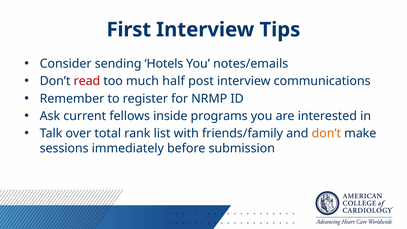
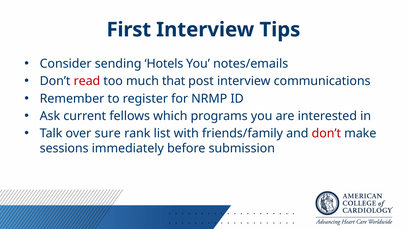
half: half -> that (174, 81)
inside: inside -> which (170, 116)
total: total -> sure (108, 133)
don’t colour: orange -> red (326, 133)
